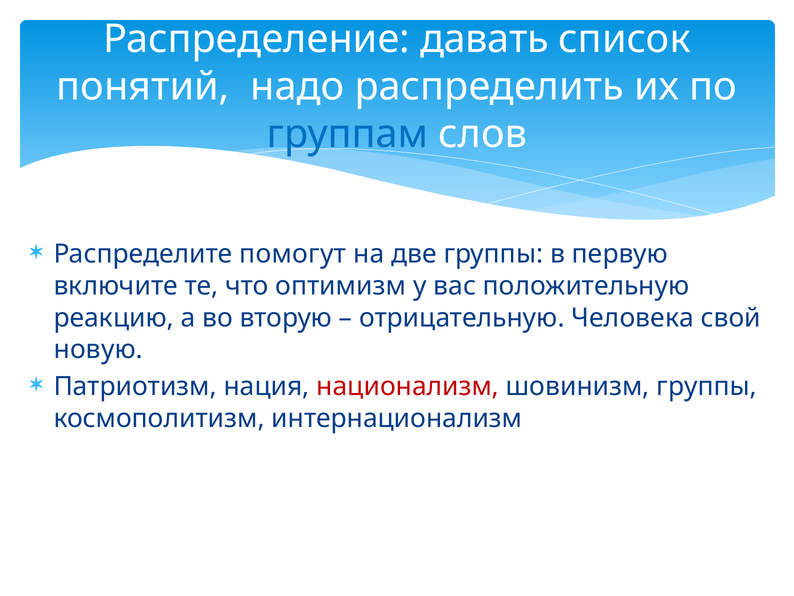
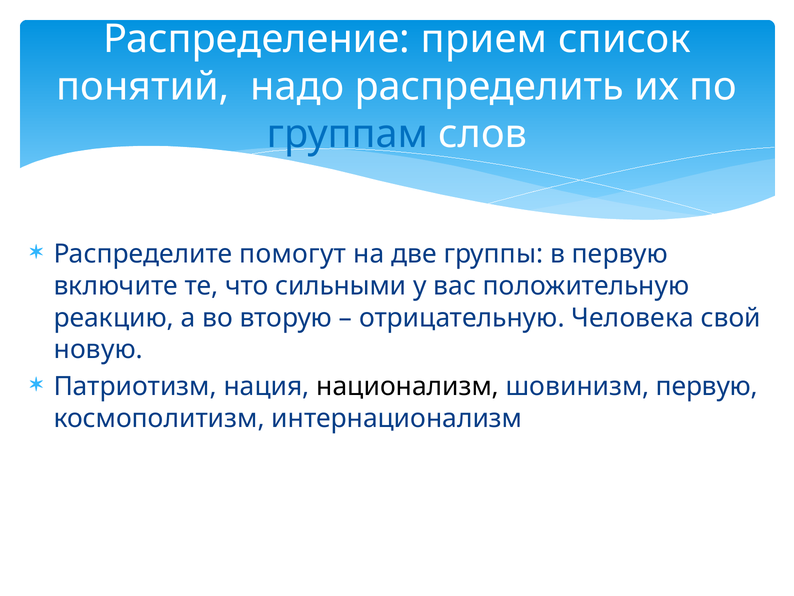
давать: давать -> прием (484, 39)
оптимизм: оптимизм -> сильными (341, 286)
национализм colour: red -> black (408, 386)
шовинизм группы: группы -> первую (707, 386)
